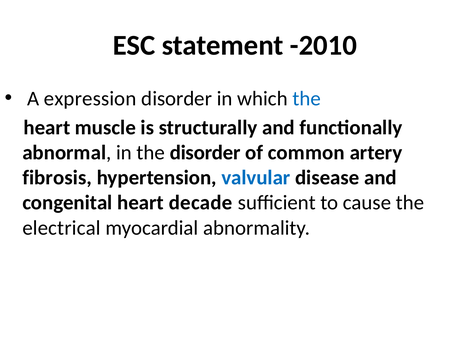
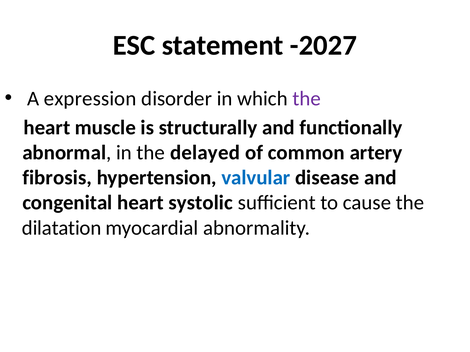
-2010: -2010 -> -2027 (323, 45)
the colour: blue -> purple (307, 99)
the disorder: disorder -> delayed (205, 153)
decade: decade -> systolic (201, 203)
electrical: electrical -> dilatation (62, 228)
